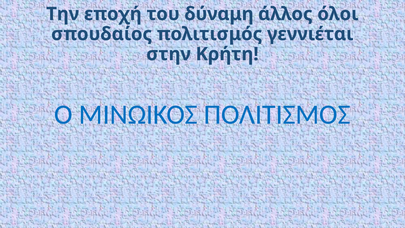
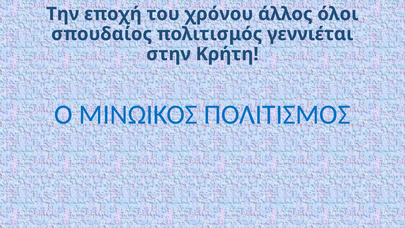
δύναμη: δύναμη -> χρόνου (219, 14)
